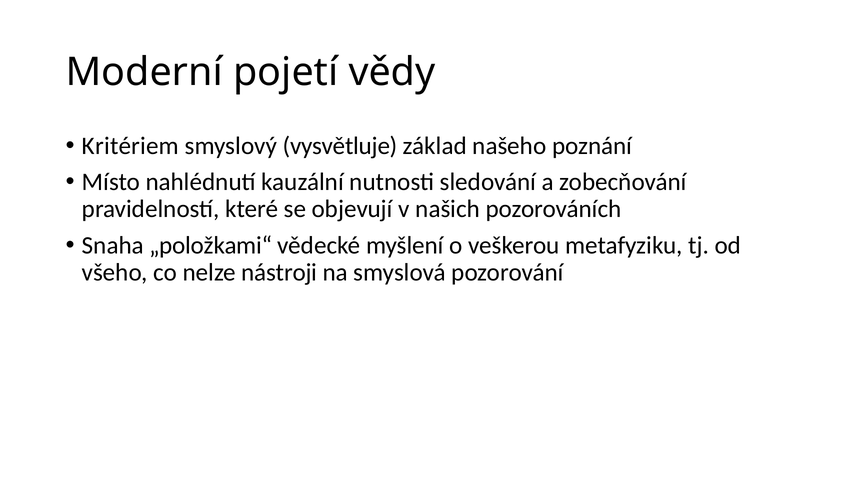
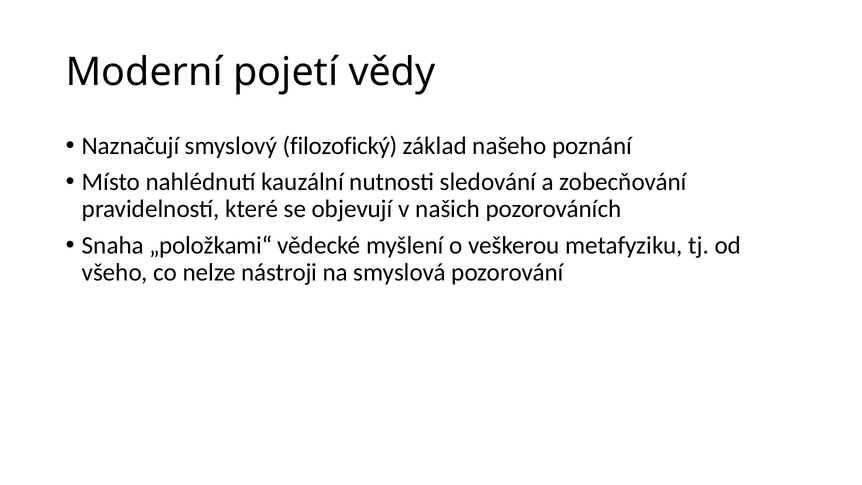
Kritériem: Kritériem -> Naznačují (131, 146)
vysvětluje: vysvětluje -> filozofický (340, 146)
